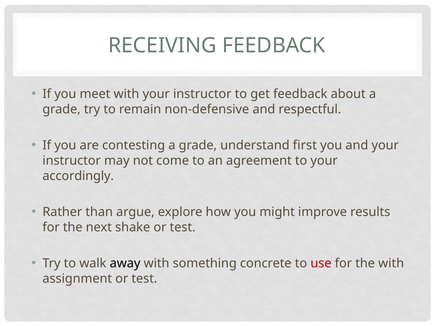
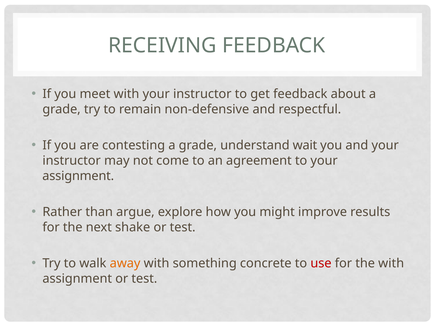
first: first -> wait (305, 146)
accordingly: accordingly -> assignment (78, 176)
away colour: black -> orange (125, 264)
